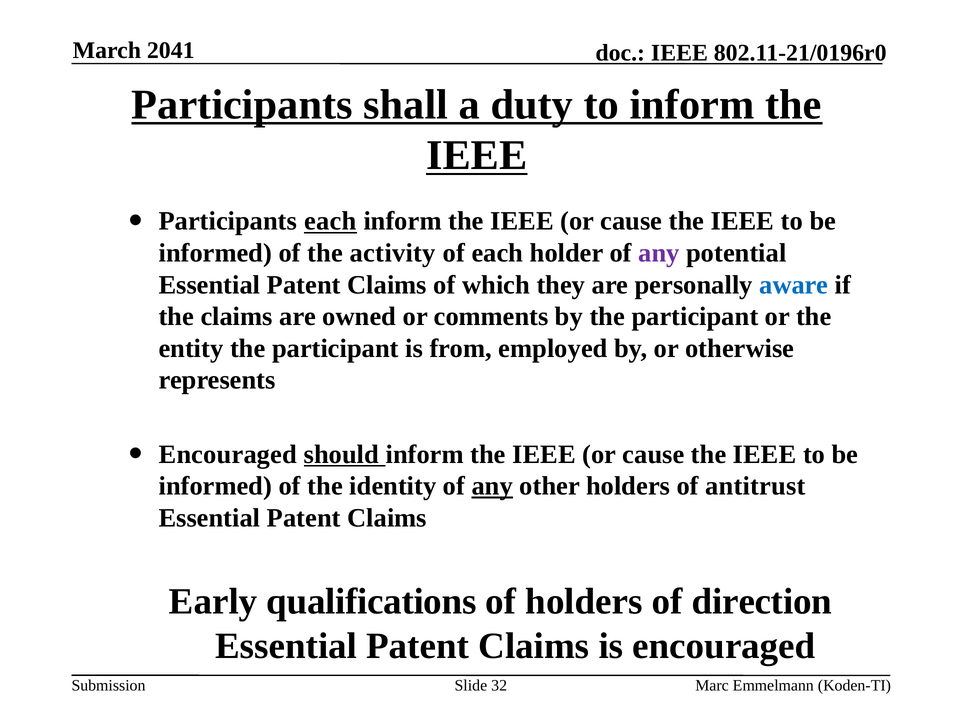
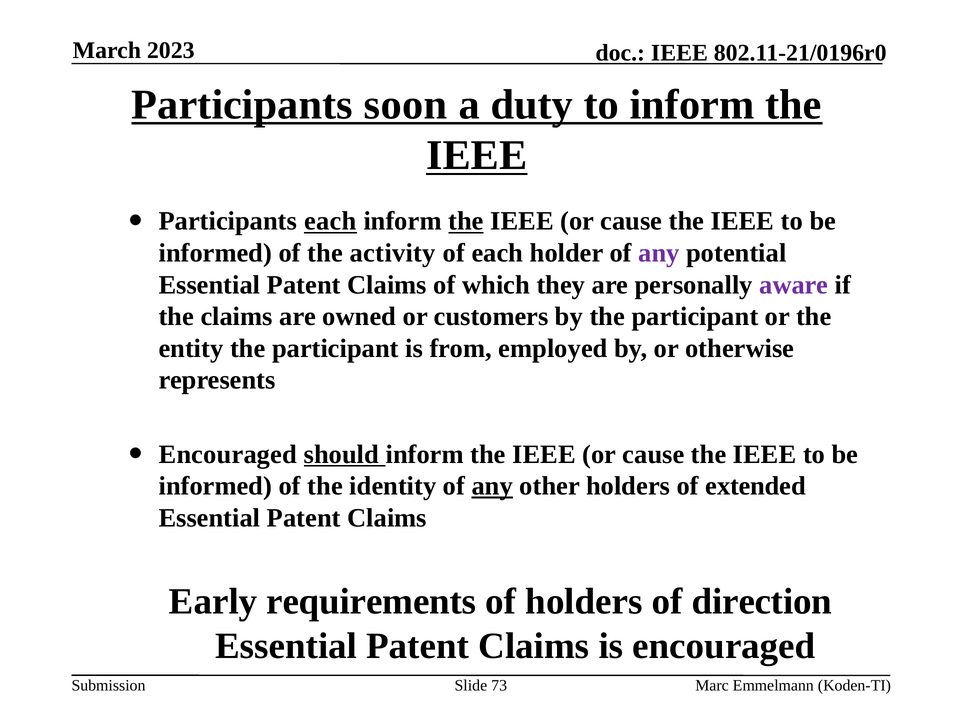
2041: 2041 -> 2023 (171, 51)
shall: shall -> soon (406, 105)
the underline: none -> present (466, 221)
aware colour: blue -> purple (794, 285)
comments: comments -> customers (491, 317)
antitrust: antitrust -> extended (756, 486)
qualifications: qualifications -> requirements (371, 602)
32: 32 -> 73 (499, 686)
